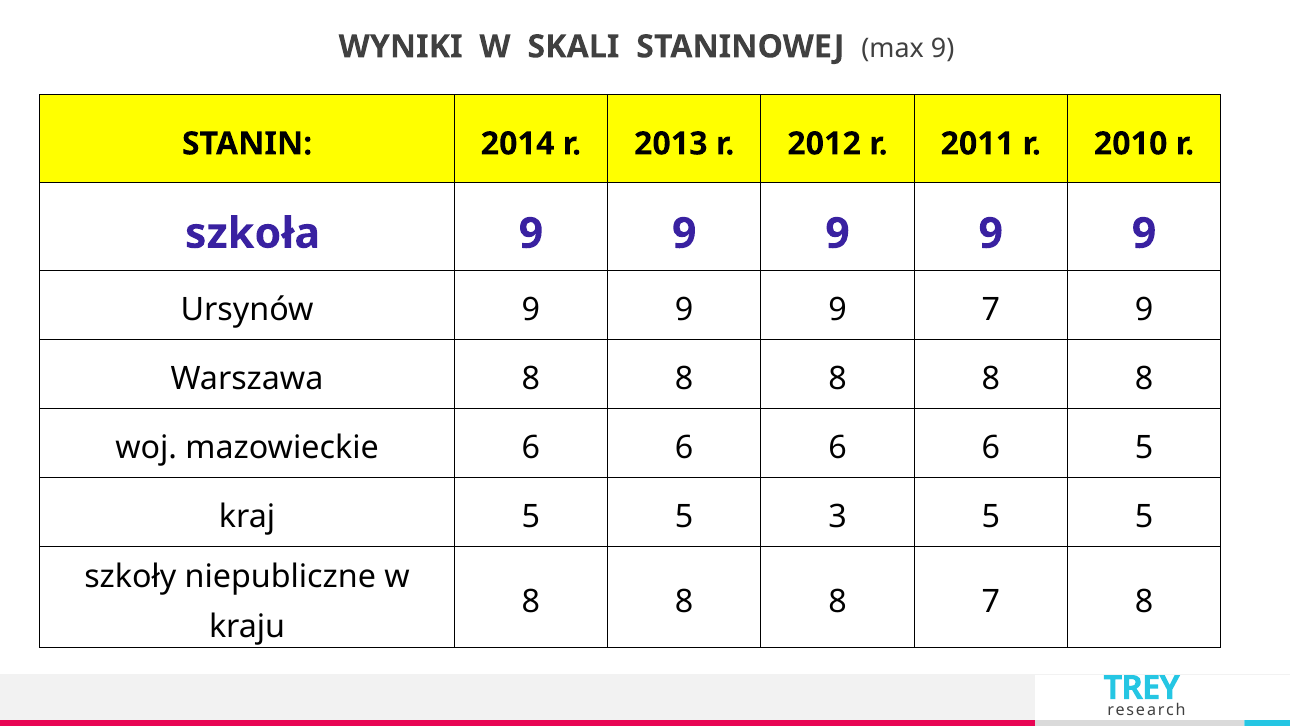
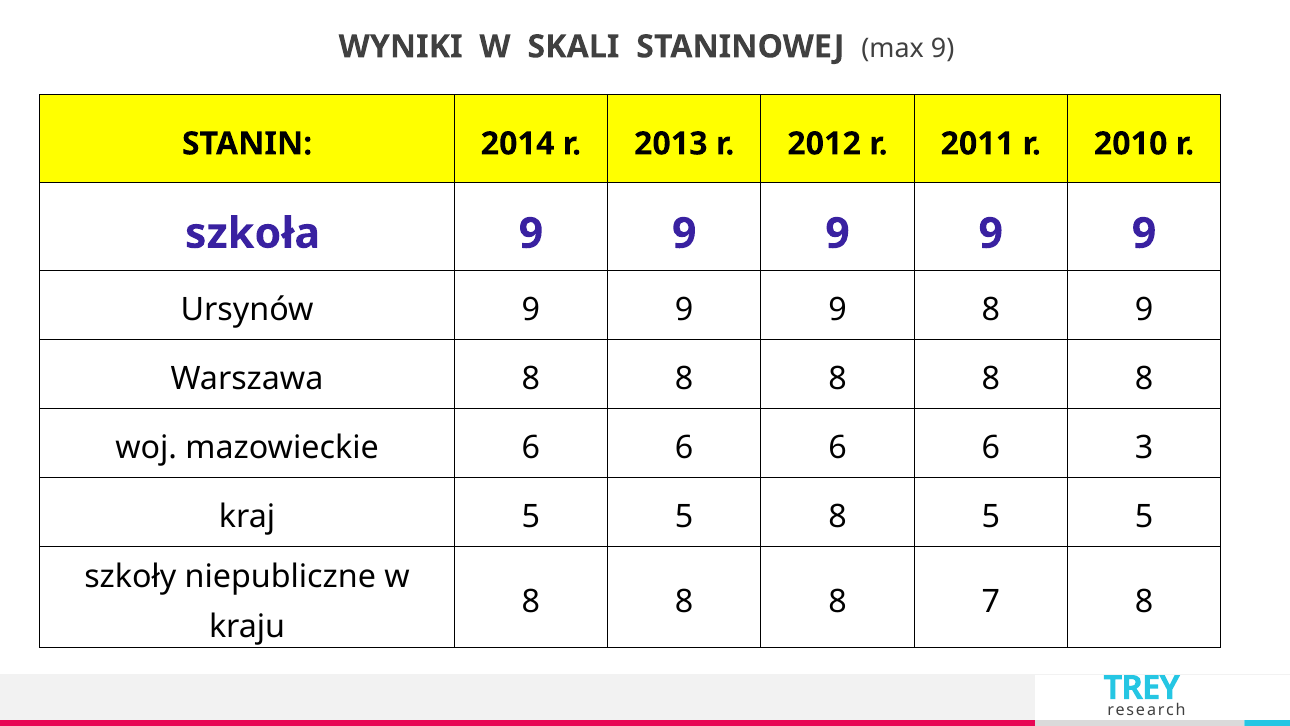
9 7: 7 -> 8 (991, 310)
6 5: 5 -> 3 (1144, 448)
5 3: 3 -> 8 (837, 517)
